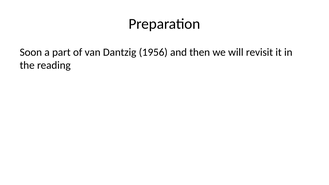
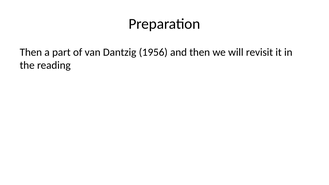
Soon: Soon -> Then (31, 52)
